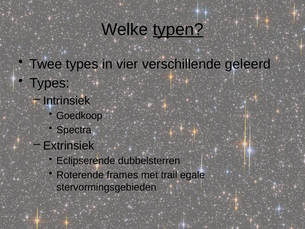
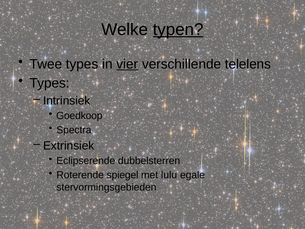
vier underline: none -> present (127, 64)
geleerd: geleerd -> telelens (248, 64)
frames: frames -> spiegel (123, 175)
trail: trail -> lulu (169, 175)
